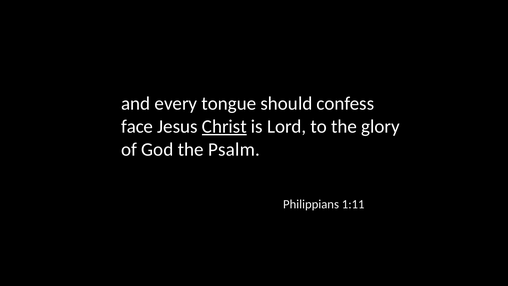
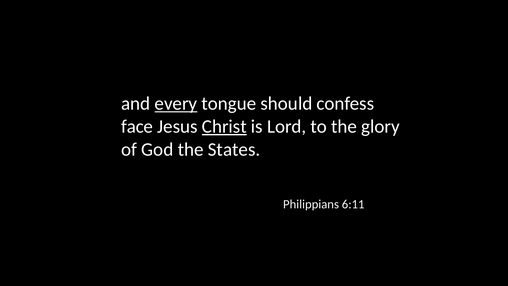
every underline: none -> present (176, 104)
Psalm: Psalm -> States (234, 149)
1:11: 1:11 -> 6:11 (353, 204)
